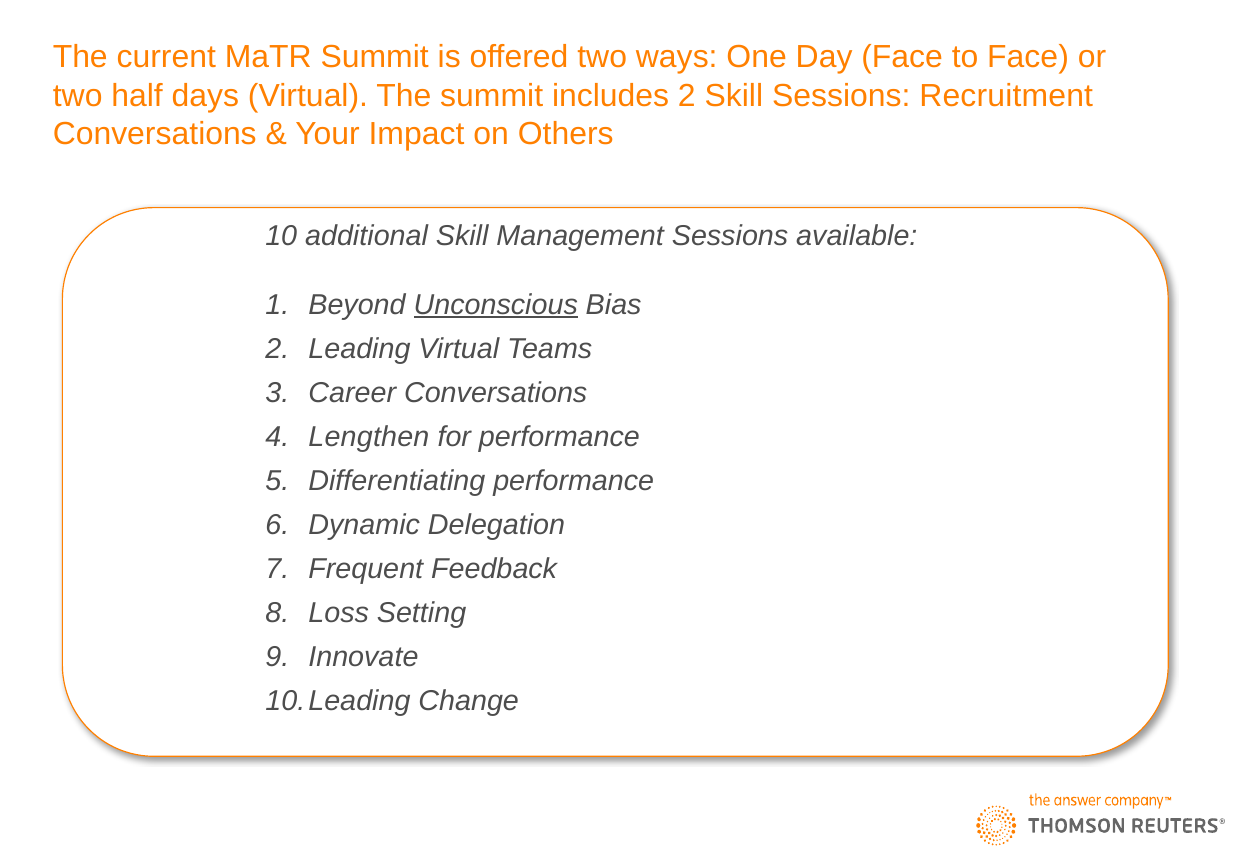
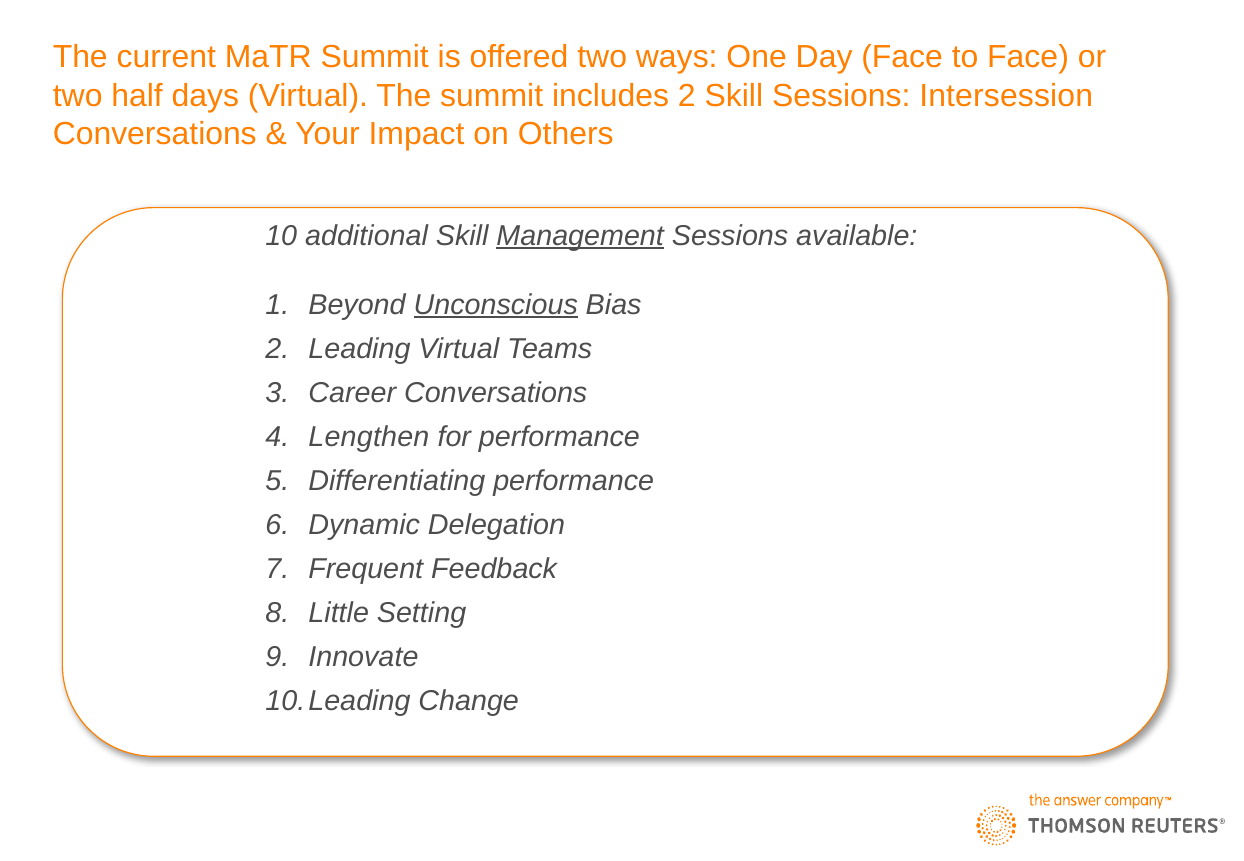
Recruitment: Recruitment -> Intersession (1006, 96)
Management underline: none -> present (580, 236)
Loss: Loss -> Little (339, 613)
